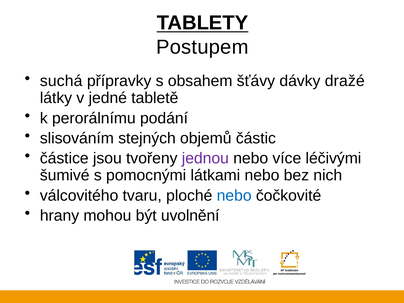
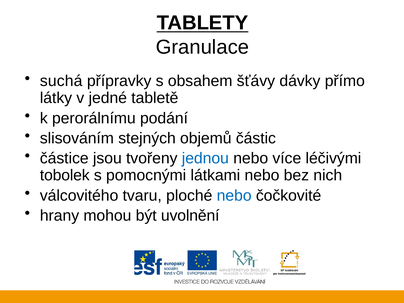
Postupem: Postupem -> Granulace (202, 47)
dražé: dražé -> přímo (345, 81)
jednou colour: purple -> blue (205, 158)
šumivé: šumivé -> tobolek (65, 175)
